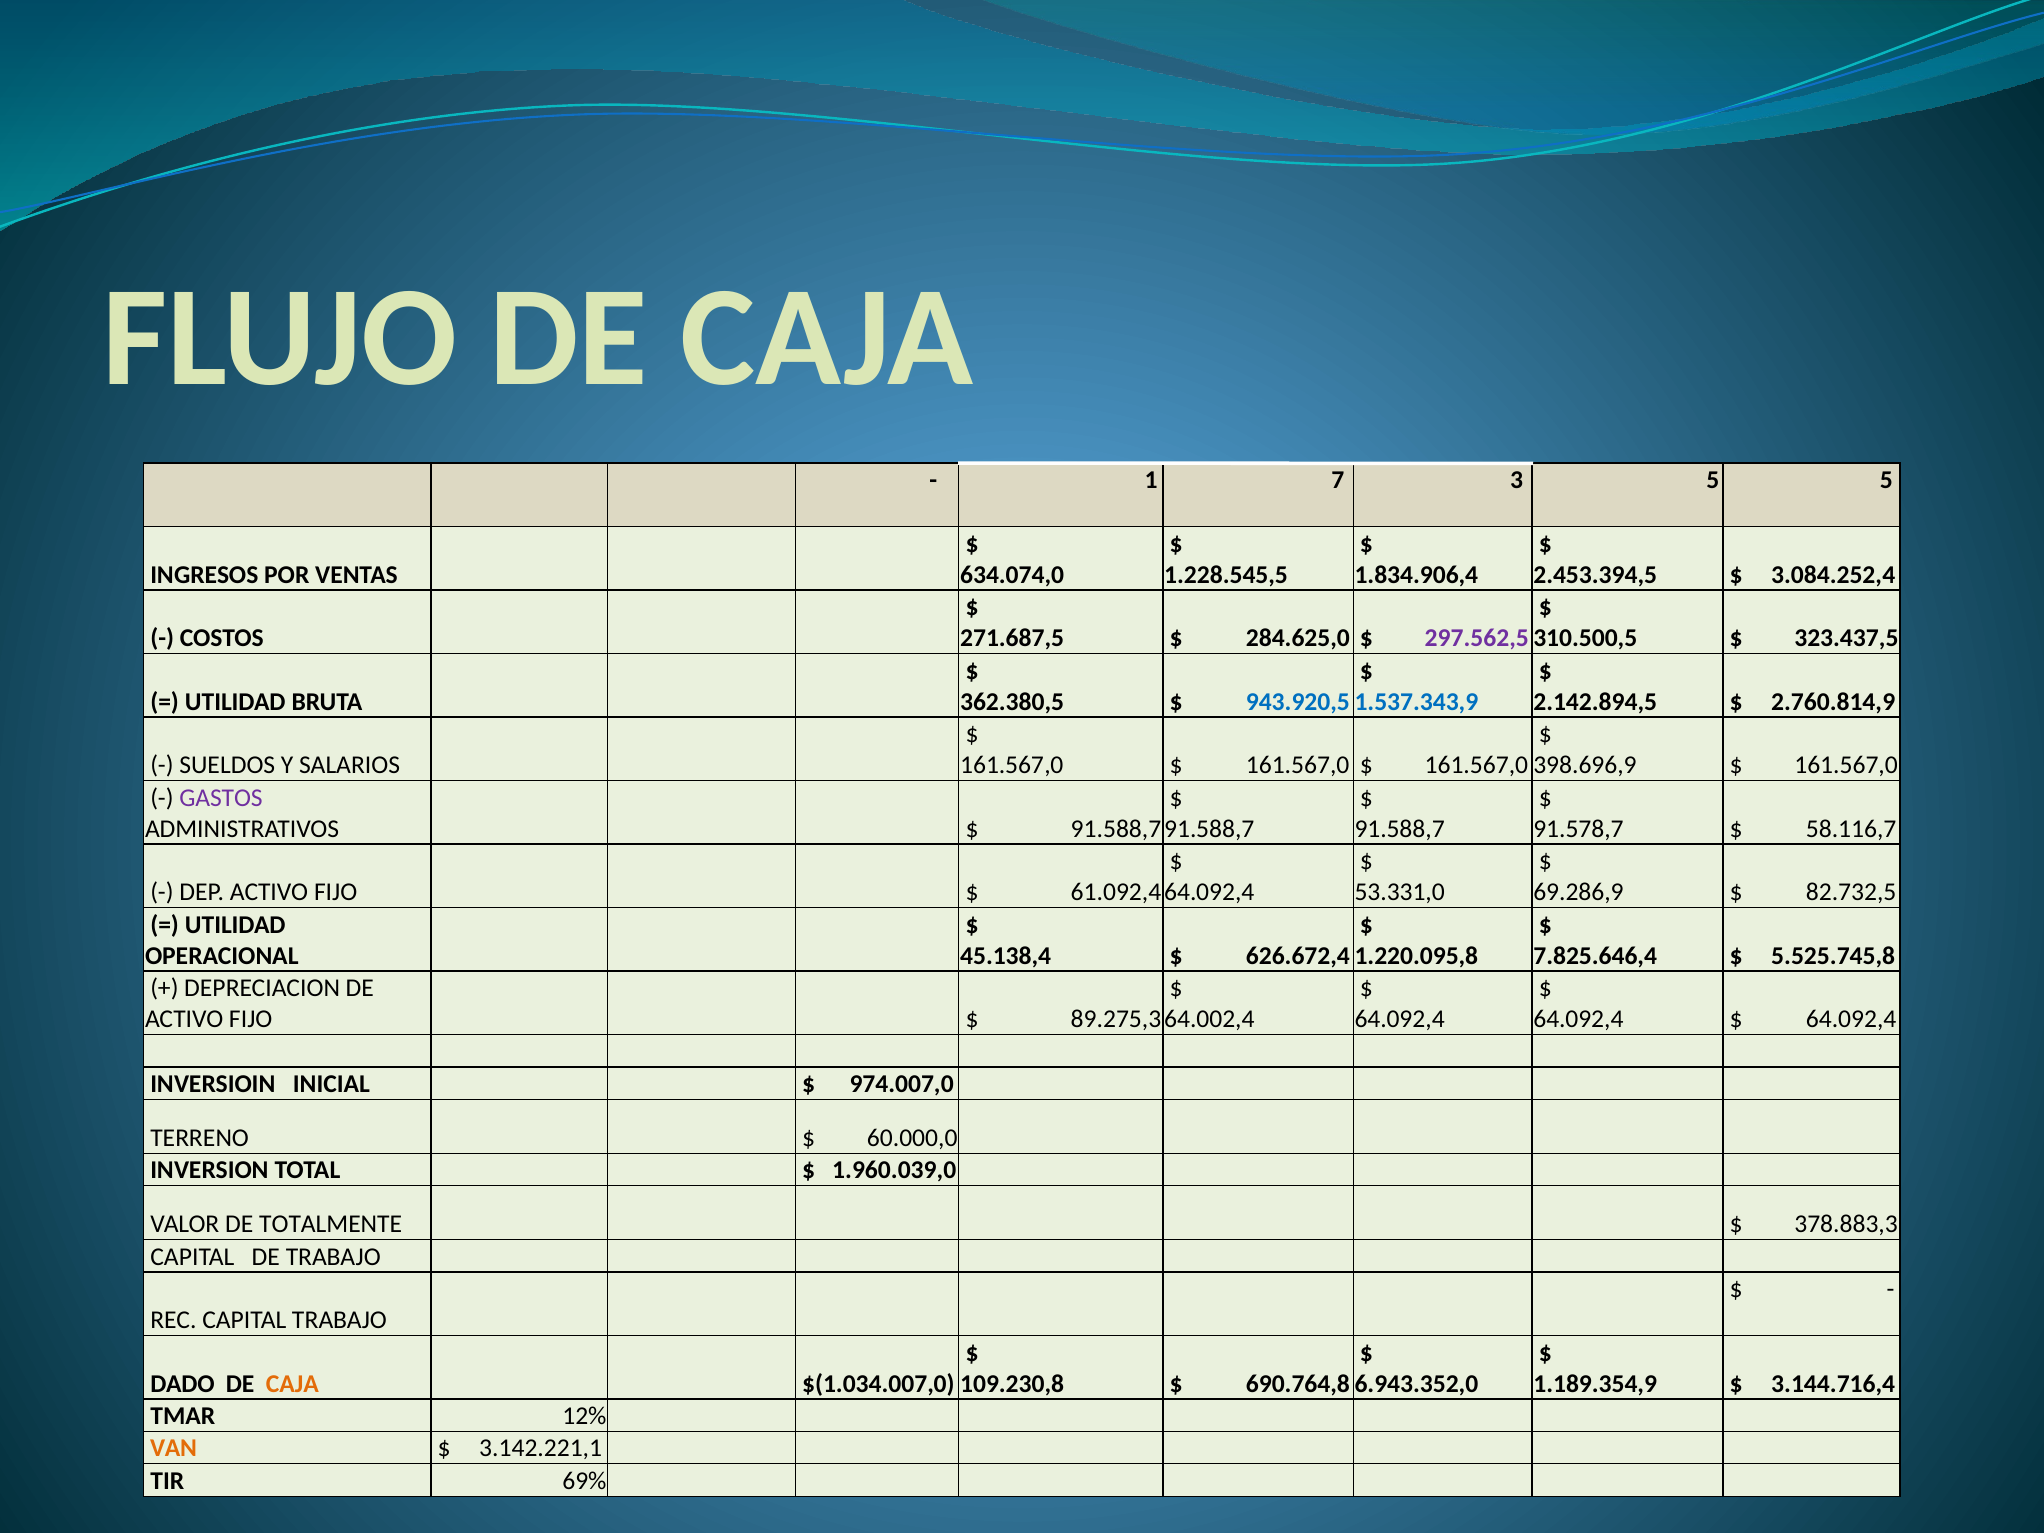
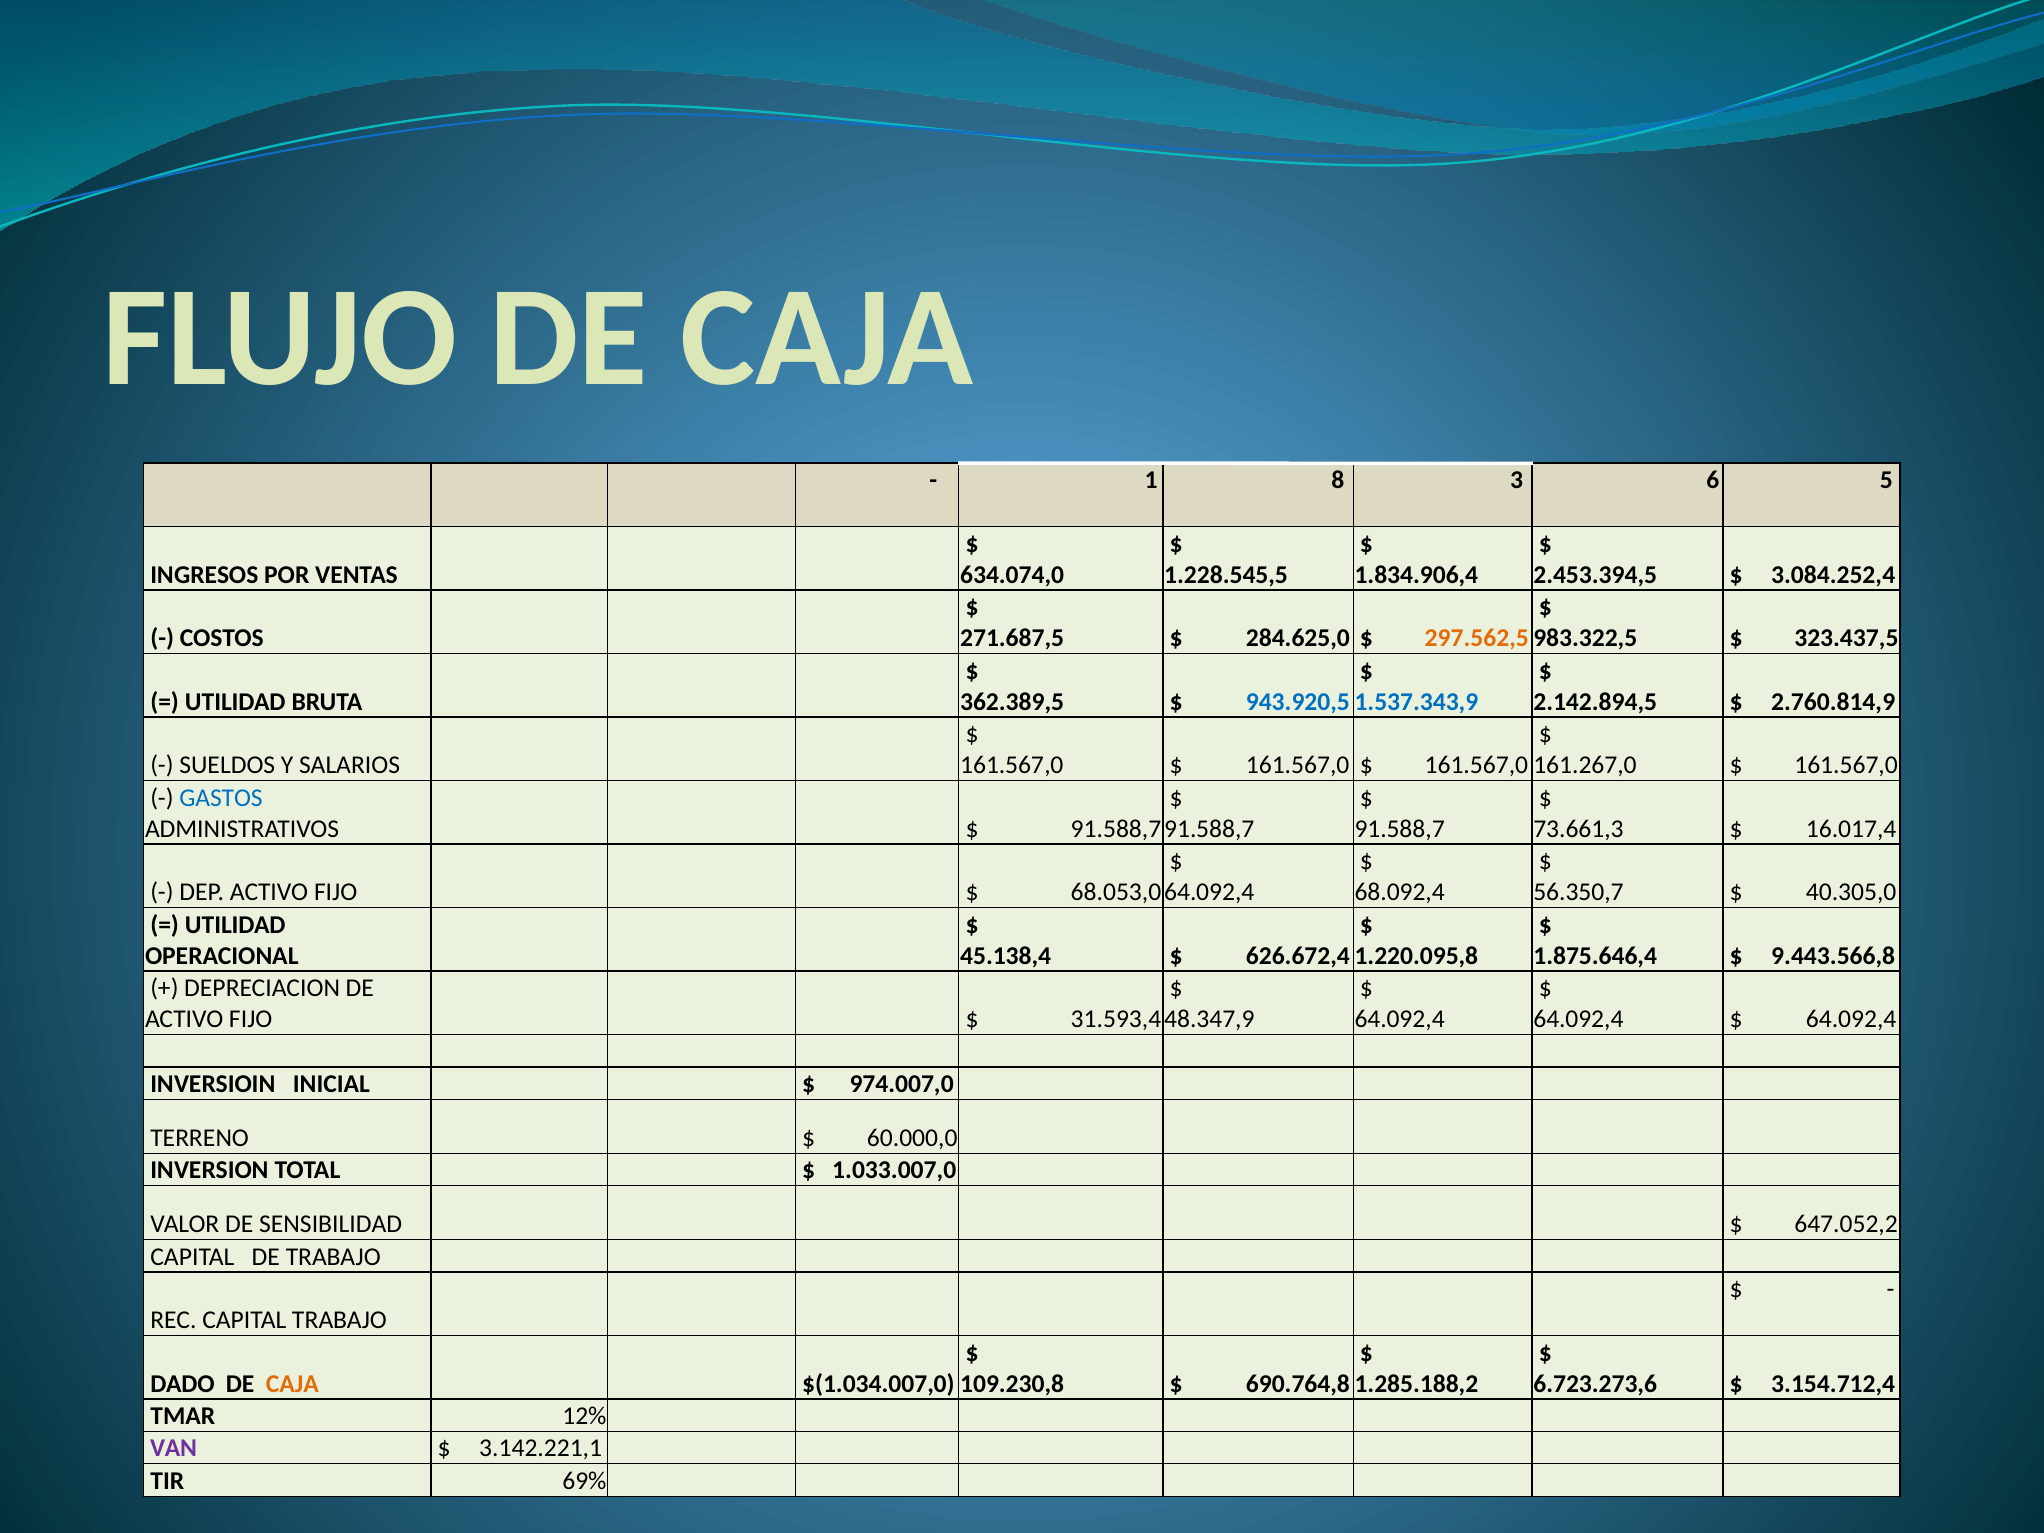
7: 7 -> 8 (1338, 480)
3 5: 5 -> 6 (1713, 480)
297.562,5 colour: purple -> orange (1477, 638)
310.500,5: 310.500,5 -> 983.322,5 (1585, 638)
362.380,5: 362.380,5 -> 362.389,5 (1012, 702)
398.696,9: 398.696,9 -> 161.267,0 (1585, 765)
GASTOS colour: purple -> blue (221, 798)
91.578,7: 91.578,7 -> 73.661,3 (1578, 829)
58.116,7: 58.116,7 -> 16.017,4 (1851, 829)
61.092,4: 61.092,4 -> 68.053,0 (1116, 892)
53.331,0: 53.331,0 -> 68.092,4 (1400, 892)
69.286,9: 69.286,9 -> 56.350,7 (1578, 892)
82.732,5: 82.732,5 -> 40.305,0 (1851, 892)
7.825.646,4: 7.825.646,4 -> 1.875.646,4 (1595, 956)
5.525.745,8: 5.525.745,8 -> 9.443.566,8 (1833, 956)
89.275,3: 89.275,3 -> 31.593,4 (1116, 1019)
64.002,4: 64.002,4 -> 48.347,9 (1209, 1019)
1.960.039,0: 1.960.039,0 -> 1.033.007,0 (894, 1170)
TOTALMENTE: TOTALMENTE -> SENSIBILIDAD (331, 1224)
378.883,3: 378.883,3 -> 647.052,2 (1846, 1224)
6.943.352,0: 6.943.352,0 -> 1.285.188,2 (1416, 1384)
1.189.354,9: 1.189.354,9 -> 6.723.273,6 (1595, 1384)
3.144.716,4: 3.144.716,4 -> 3.154.712,4 (1833, 1384)
VAN colour: orange -> purple (174, 1449)
